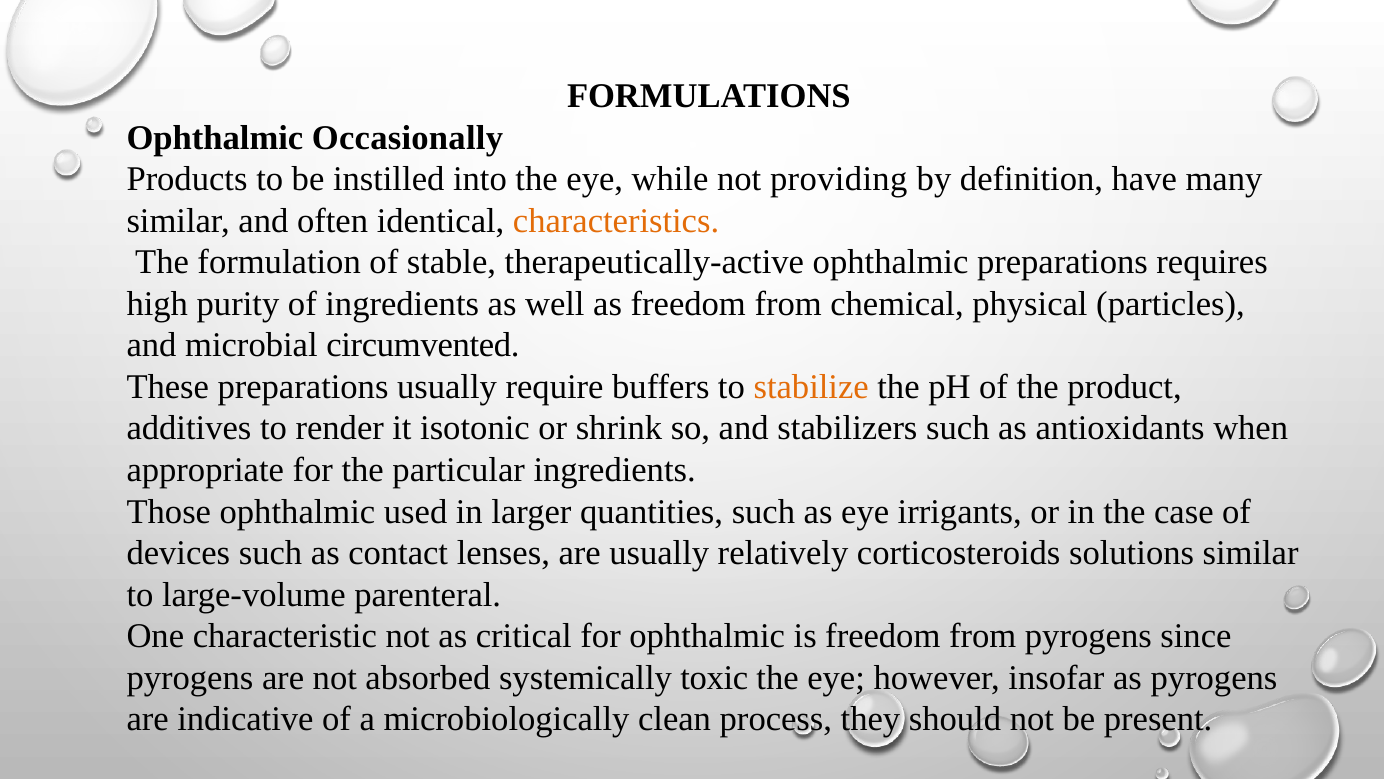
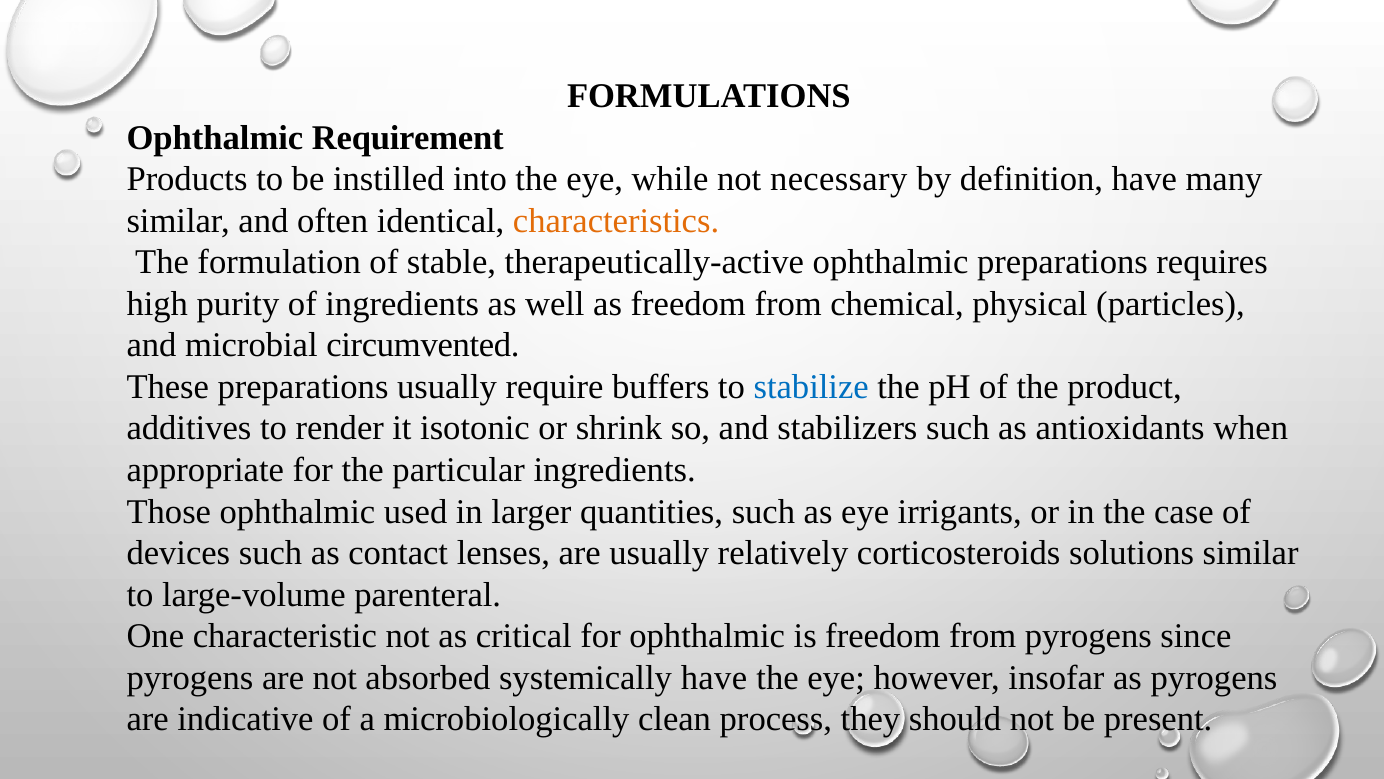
Occasionally: Occasionally -> Requirement (408, 138)
providing: providing -> necessary (839, 179)
stabilize colour: orange -> blue (811, 387)
systemically toxic: toxic -> have (714, 677)
